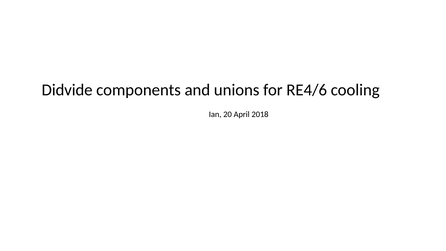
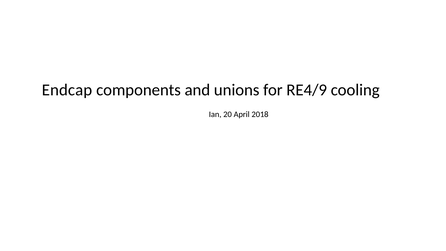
Didvide: Didvide -> Endcap (67, 90)
RE4/6: RE4/6 -> RE4/9 (307, 90)
